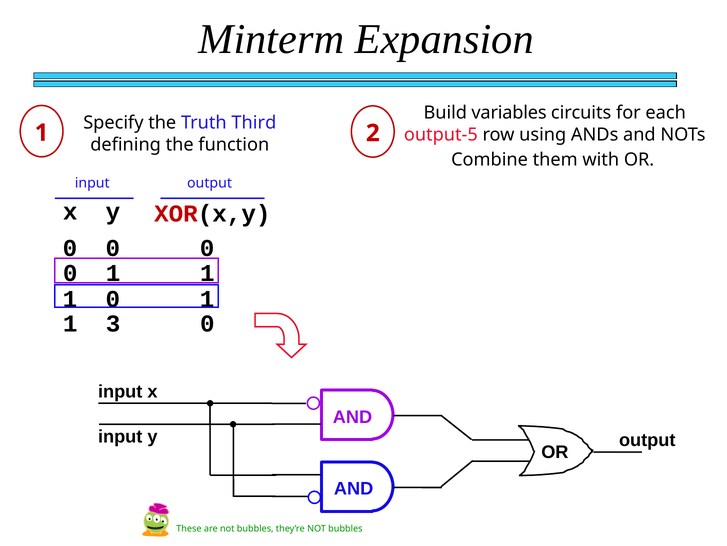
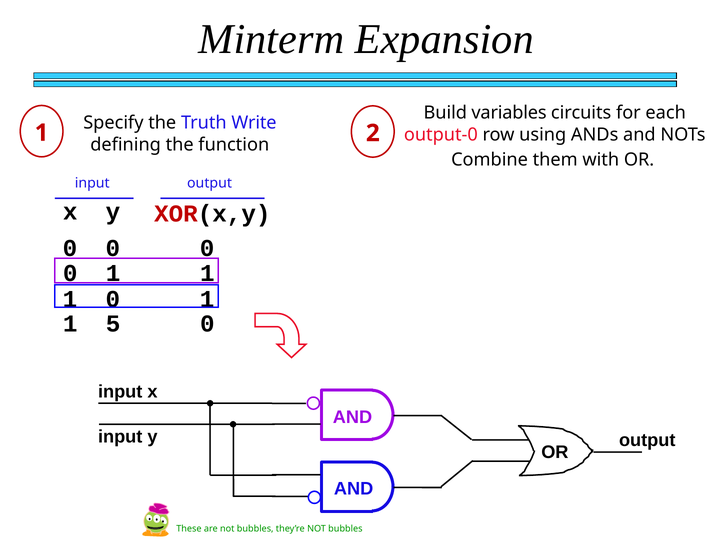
Third: Third -> Write (254, 123)
output-5: output-5 -> output-0 (441, 134)
3: 3 -> 5 (113, 323)
